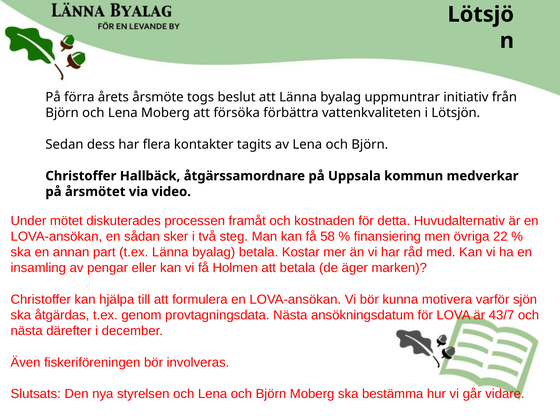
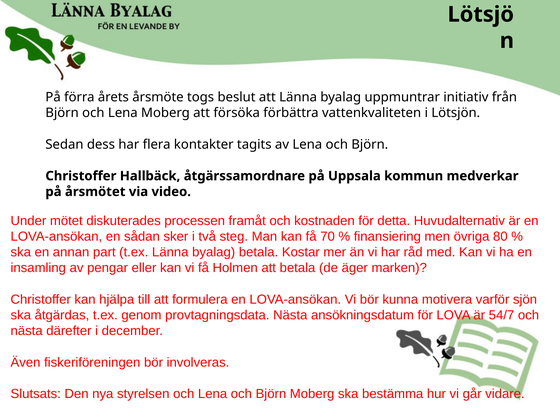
58: 58 -> 70 (328, 236)
22: 22 -> 80 (500, 236)
43/7: 43/7 -> 54/7 (502, 315)
